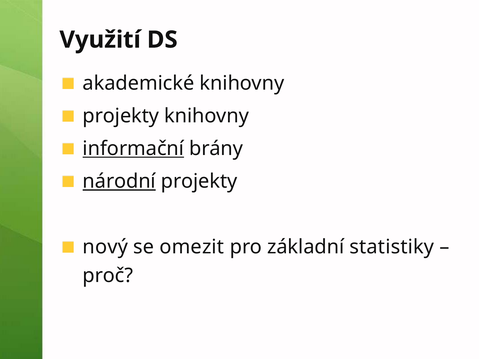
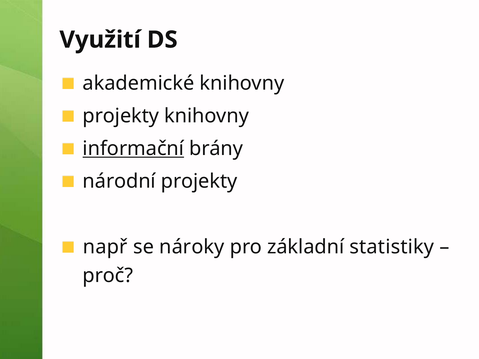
národní underline: present -> none (119, 181)
nový: nový -> např (105, 247)
omezit: omezit -> nároky (192, 247)
